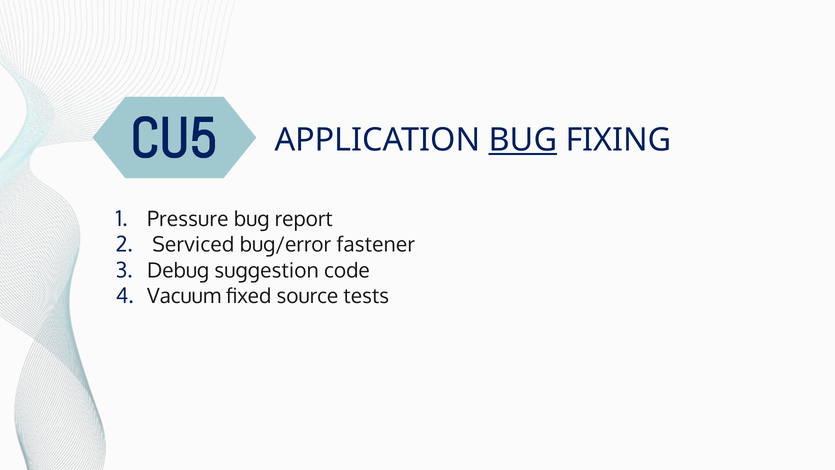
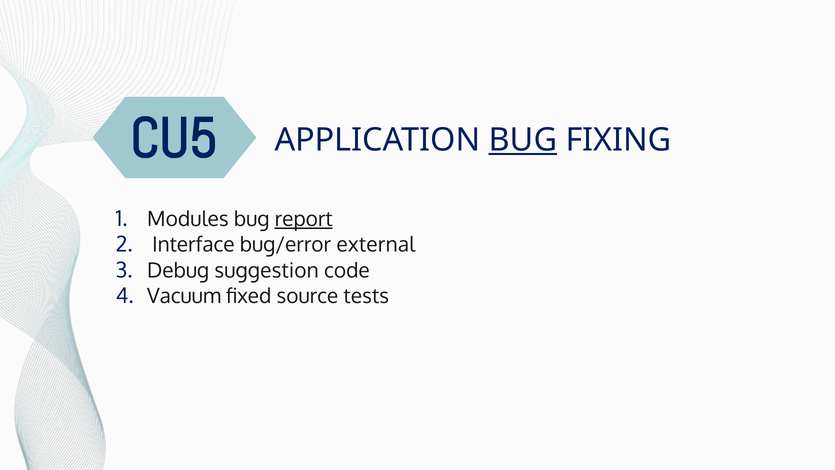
Pressure: Pressure -> Modules (188, 219)
report underline: none -> present (304, 219)
Serviced: Serviced -> Interface (193, 245)
fastener: fastener -> external (376, 245)
